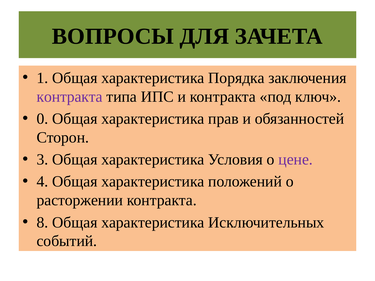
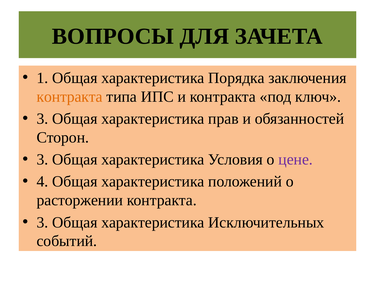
контракта colour: purple -> orange (70, 97)
0: 0 -> 3 (42, 119)
8: 8 -> 3 (42, 223)
